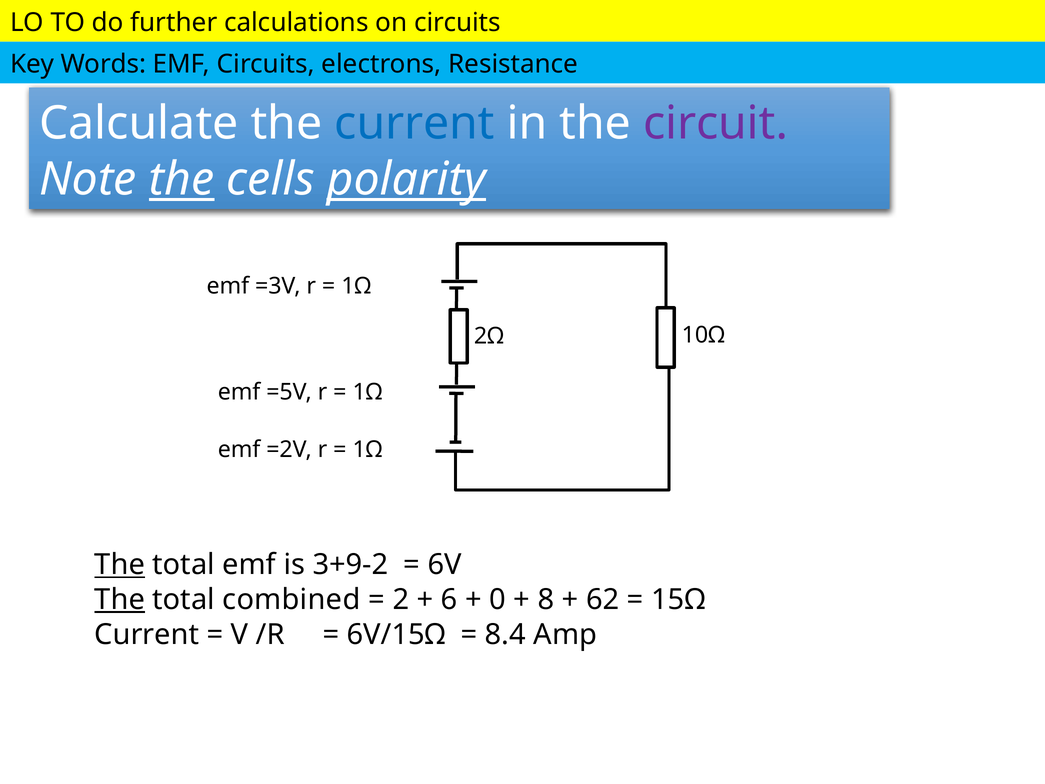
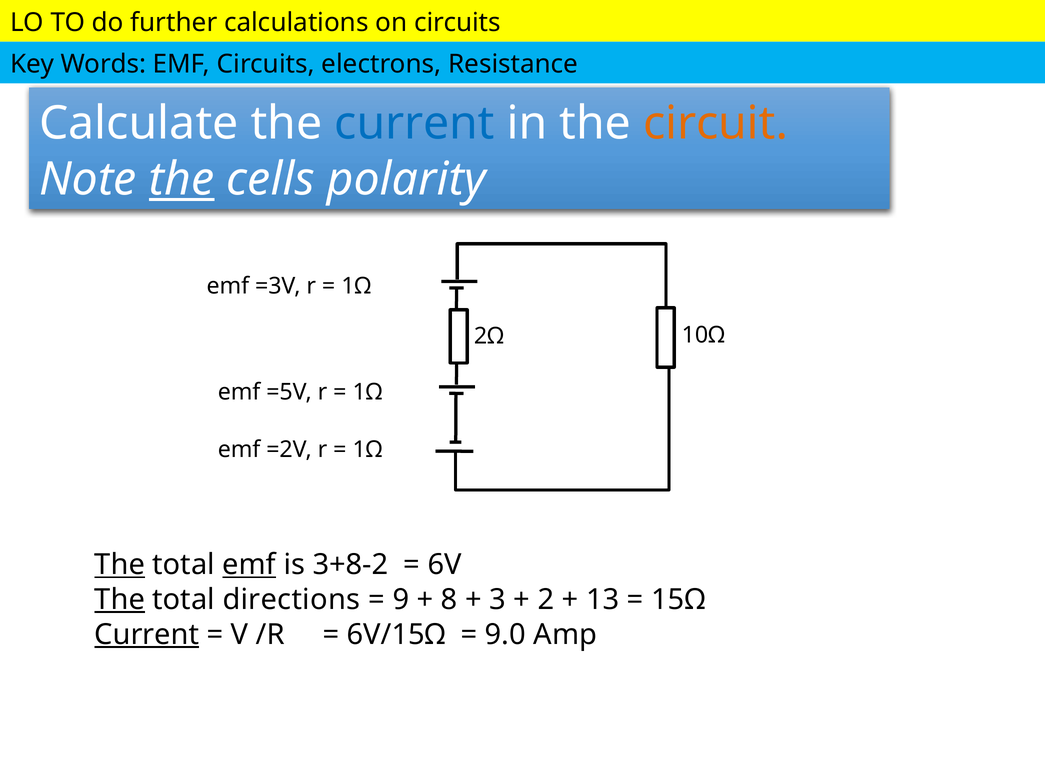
circuit colour: purple -> orange (716, 124)
polarity underline: present -> none (406, 179)
emf underline: none -> present (249, 565)
3+9-2: 3+9-2 -> 3+8-2 (350, 565)
combined: combined -> directions (291, 599)
2: 2 -> 9 (401, 599)
6: 6 -> 8 (449, 599)
0: 0 -> 3 (498, 599)
8: 8 -> 2 (546, 599)
62: 62 -> 13 (603, 599)
Current underline: none -> present (147, 634)
8.4: 8.4 -> 9.0 (505, 634)
